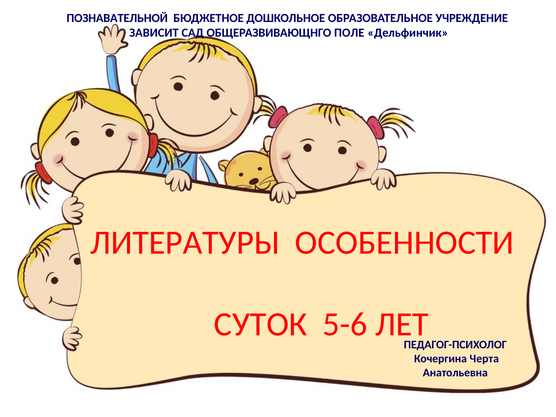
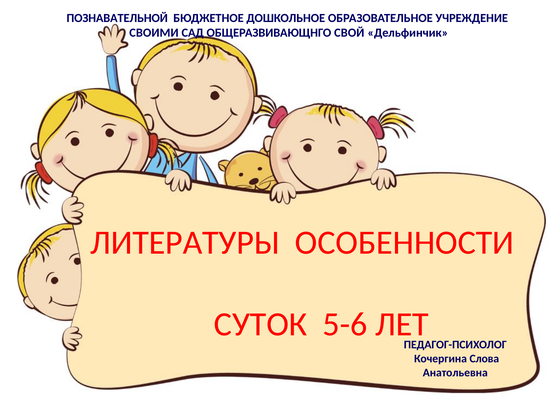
ЗАВИСИТ: ЗАВИСИТ -> СВОИМИ (154, 33)
ПОЛЕ: ПОЛЕ -> СВОЙ (349, 33)
Черта: Черта -> Слова (484, 359)
